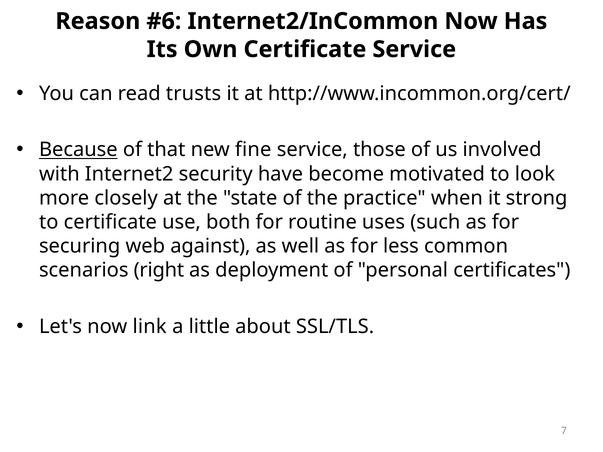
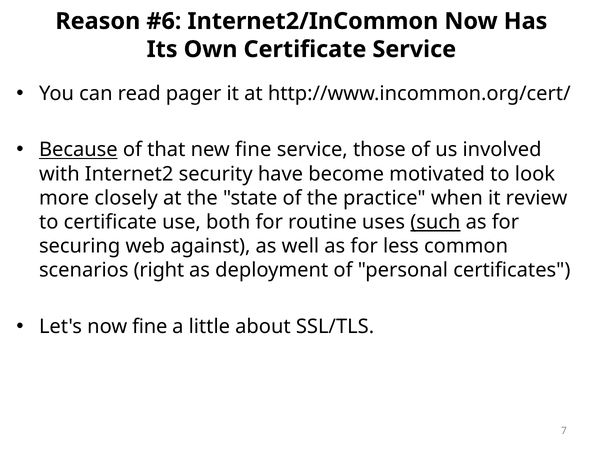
trusts: trusts -> pager (194, 94)
strong: strong -> review (537, 198)
such underline: none -> present (435, 222)
now link: link -> fine (150, 327)
